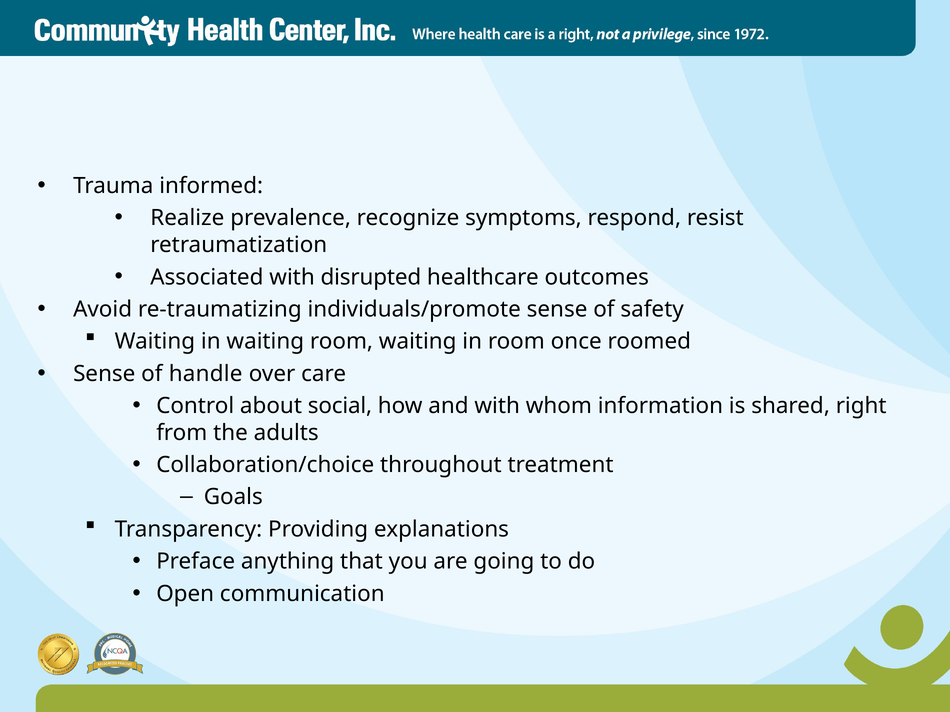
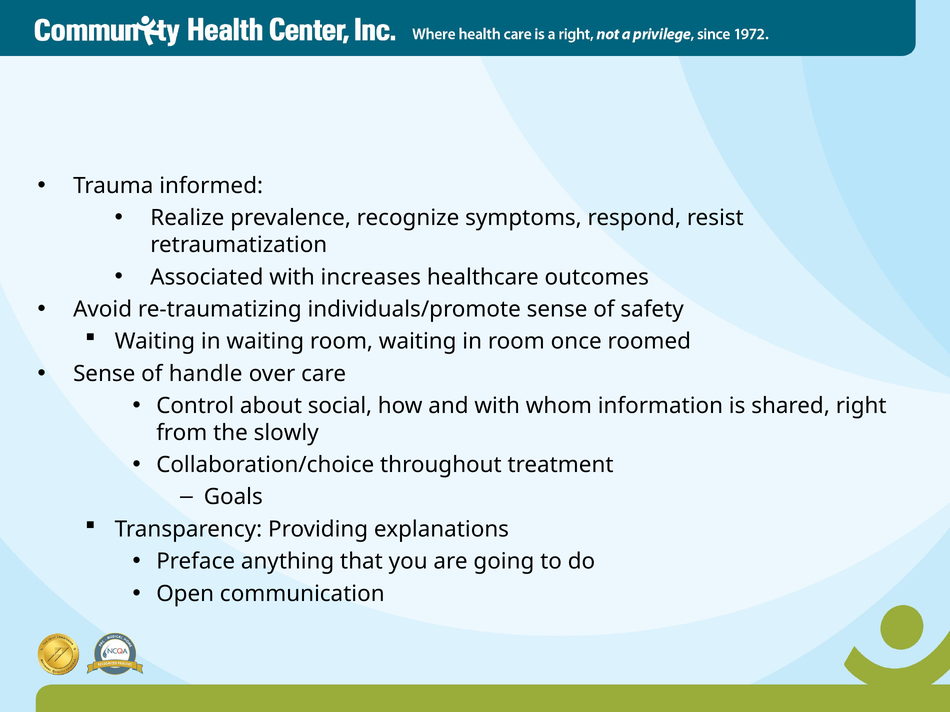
disrupted: disrupted -> increases (371, 277)
adults: adults -> slowly (286, 433)
